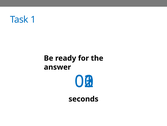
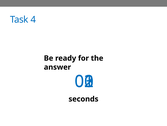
1: 1 -> 4 (33, 19)
